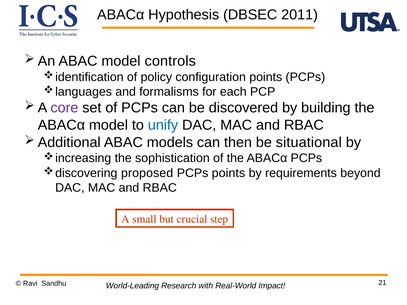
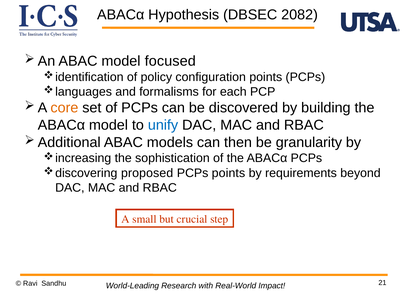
2011: 2011 -> 2082 (300, 15)
controls: controls -> focused (170, 61)
core colour: purple -> orange (64, 108)
situational: situational -> granularity (309, 142)
